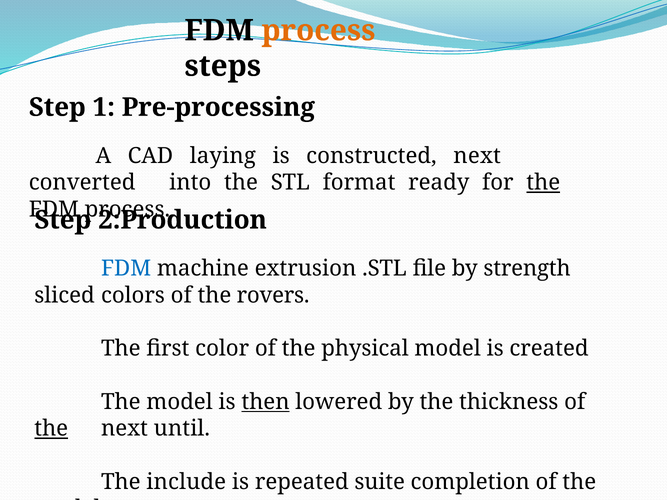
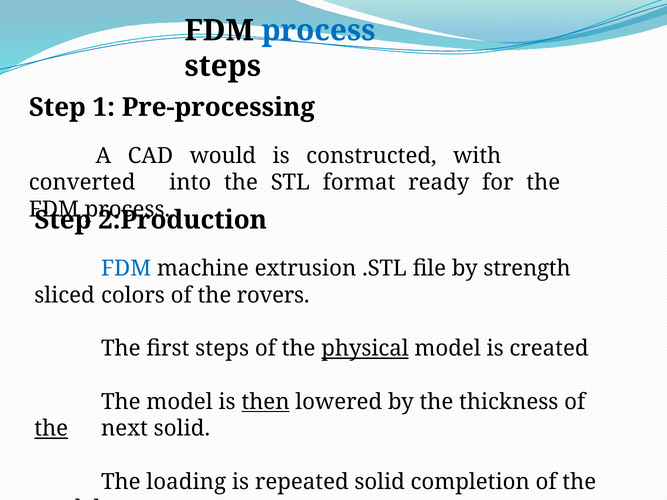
process colour: orange -> blue (318, 30)
laying: laying -> would (223, 156)
constructed next: next -> with (477, 156)
the underline: present -> none (543, 183)
first color: color -> steps (222, 349)
physical underline: none -> present (365, 349)
next until: until -> solid (182, 429)
include: include -> loading (186, 482)
repeated suite: suite -> solid (380, 482)
